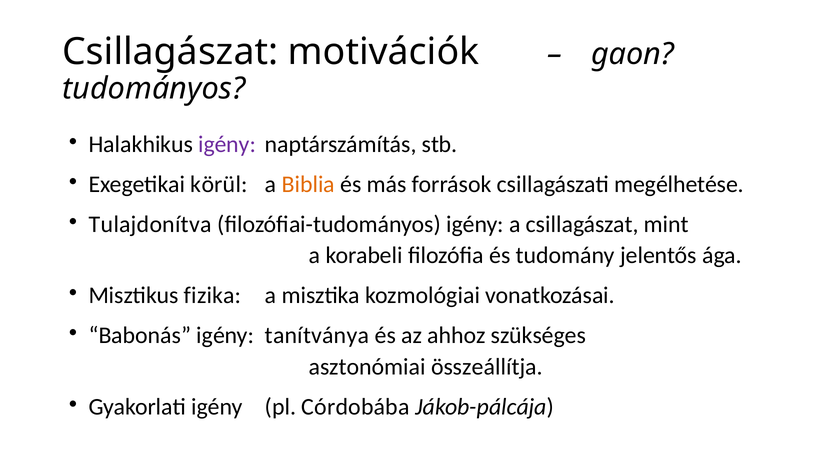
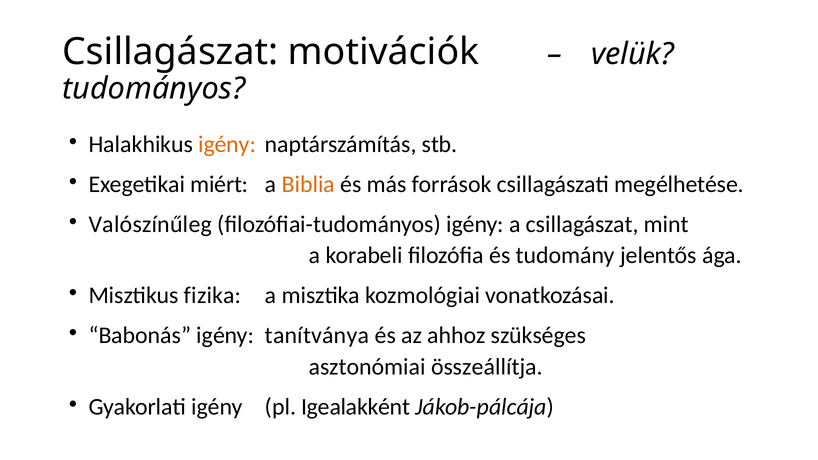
gaon: gaon -> velük (633, 54)
igény colour: purple -> orange (227, 144)
körül: körül -> miért (219, 184)
Tulajdonítva: Tulajdonítva -> Valószínűleg (150, 224)
Córdobába: Córdobába -> Igealakként (356, 407)
